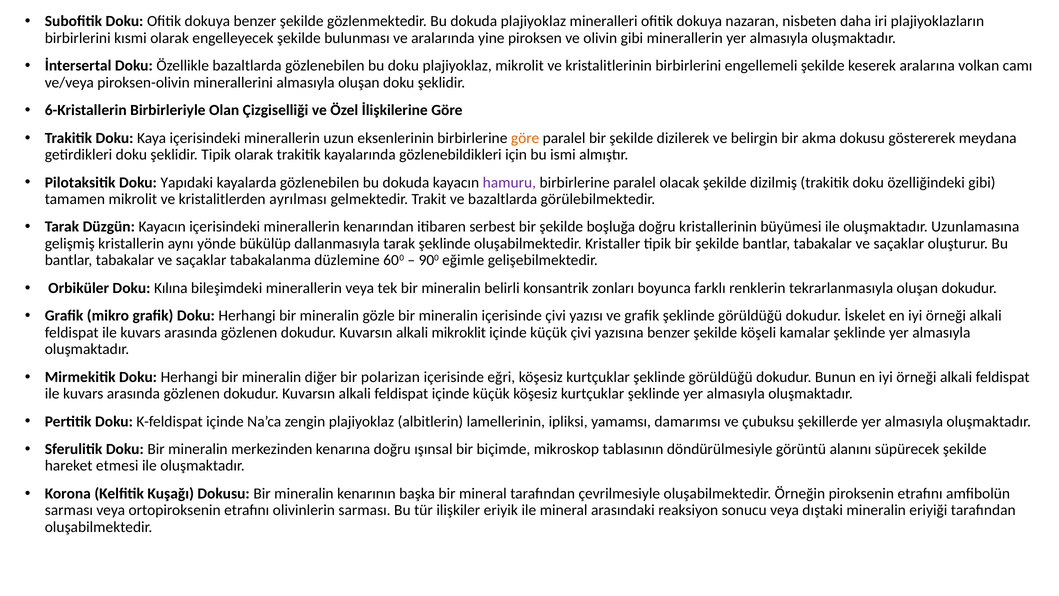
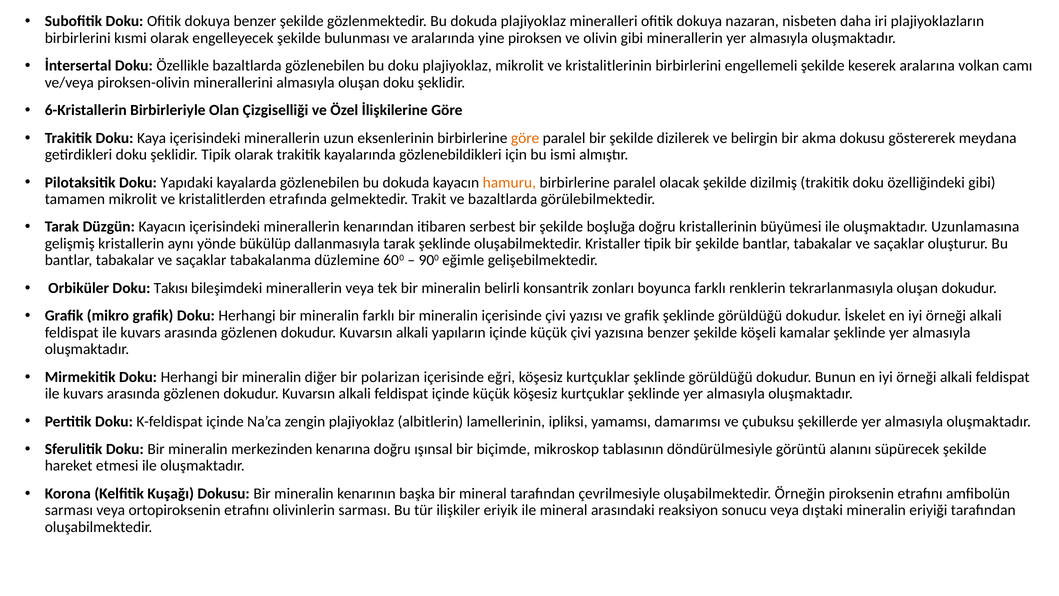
hamuru colour: purple -> orange (509, 182)
ayrılması: ayrılması -> etrafında (298, 199)
Kılına: Kılına -> Takısı (171, 288)
mineralin gözle: gözle -> farklı (379, 316)
mikroklit: mikroklit -> yapıların (459, 332)
